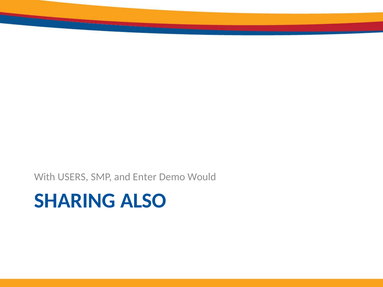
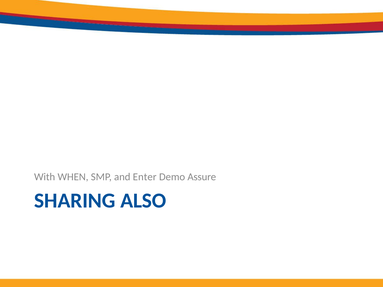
USERS: USERS -> WHEN (73, 177)
Would: Would -> Assure (202, 177)
